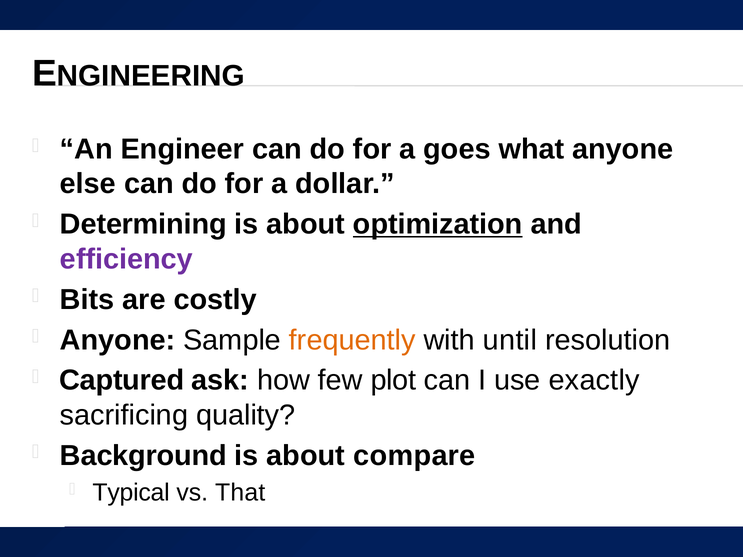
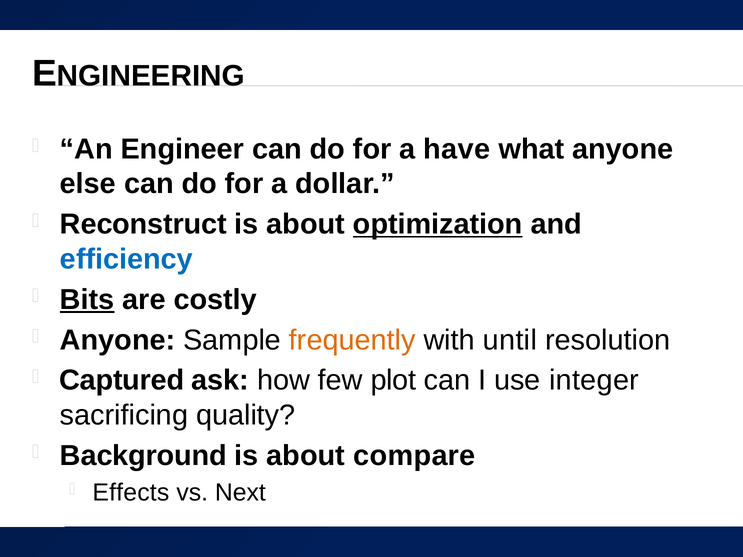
goes: goes -> have (457, 149)
Determining: Determining -> Reconstruct (143, 224)
efficiency colour: purple -> blue (126, 259)
Bits underline: none -> present (87, 300)
exactly: exactly -> integer (594, 381)
Typical: Typical -> Effects (131, 493)
That: That -> Next (240, 493)
